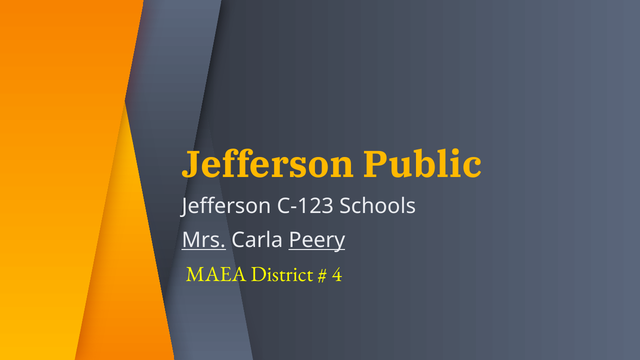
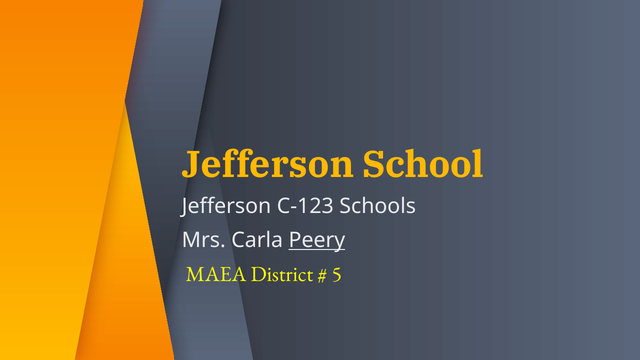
Public: Public -> School (423, 165)
Mrs underline: present -> none (204, 240)
4: 4 -> 5 (337, 274)
